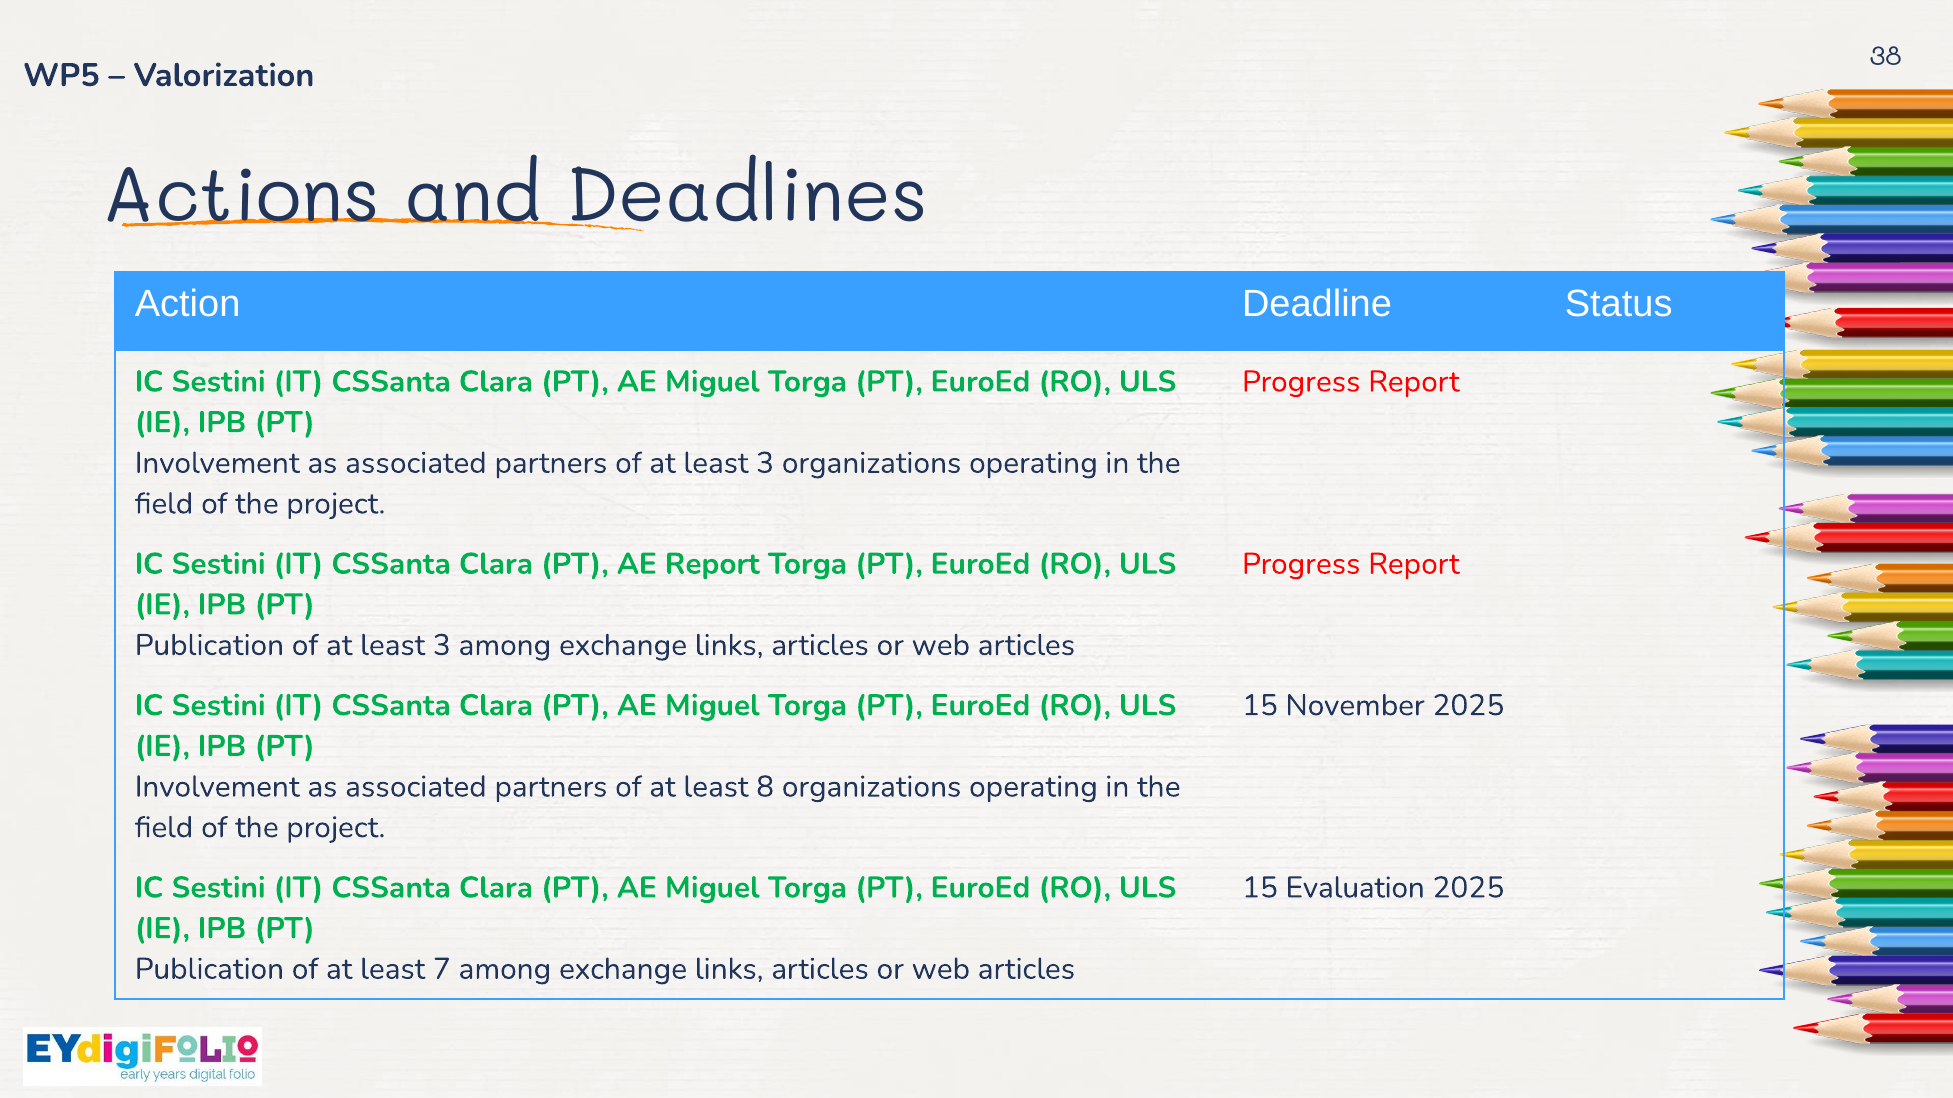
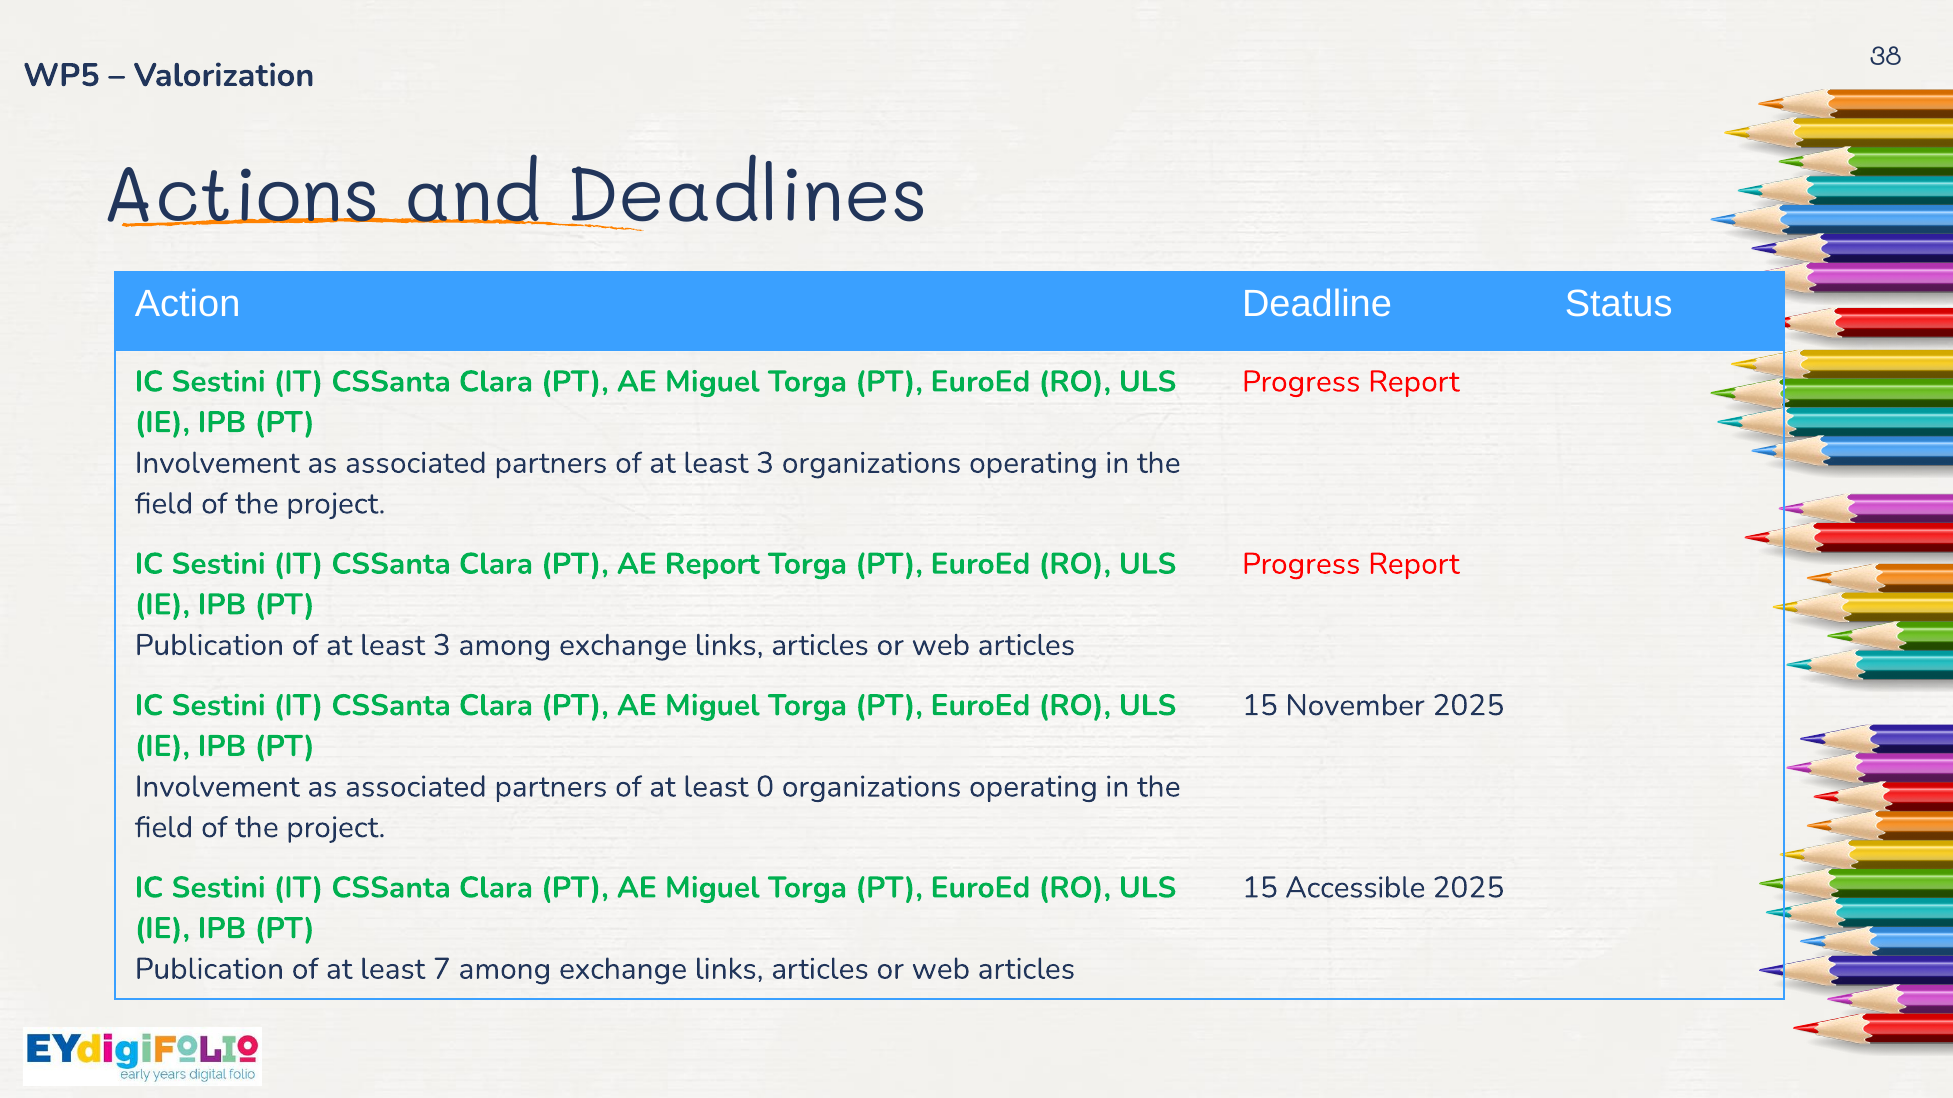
8: 8 -> 0 (765, 787)
Evaluation: Evaluation -> Accessible (1355, 888)
